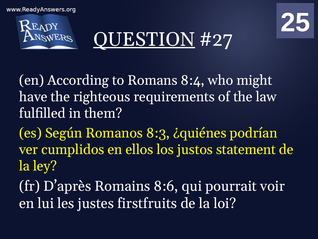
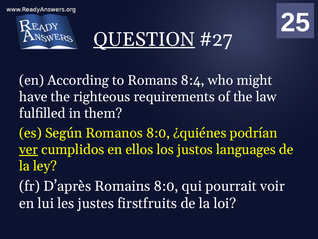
Romanos 8:3: 8:3 -> 8:0 (158, 133)
ver underline: none -> present (29, 149)
statement: statement -> languages (246, 149)
Romains 8:6: 8:6 -> 8:0 (166, 186)
